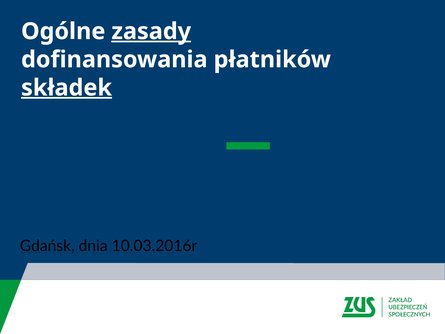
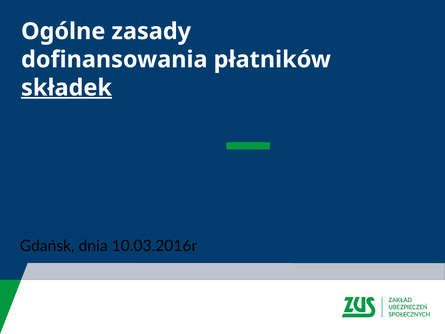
zasady underline: present -> none (151, 31)
